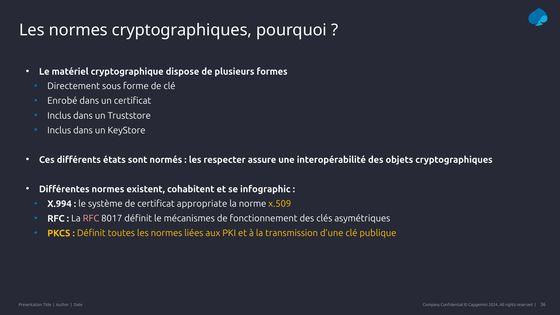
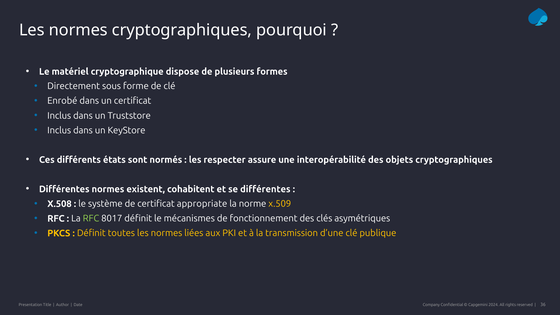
se infographic: infographic -> différentes (265, 189)
X.994: X.994 -> X.508 (59, 204)
RFC colour: pink -> light green (91, 219)
